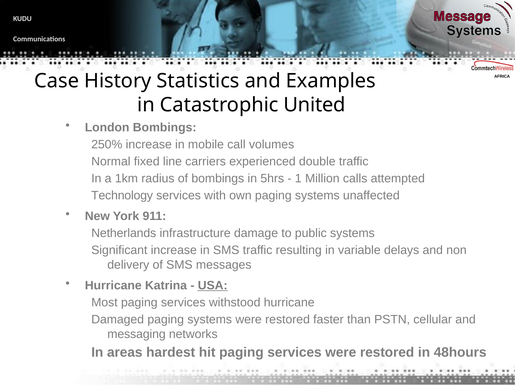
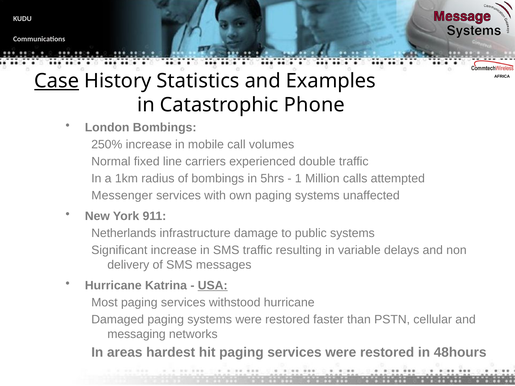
Case underline: none -> present (57, 81)
United: United -> Phone (314, 105)
Technology: Technology -> Messenger (122, 196)
